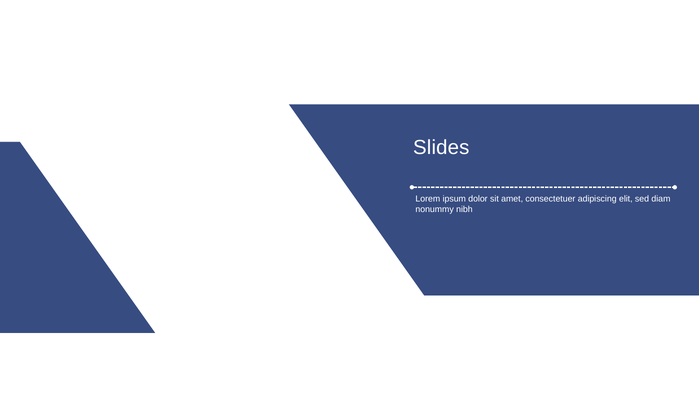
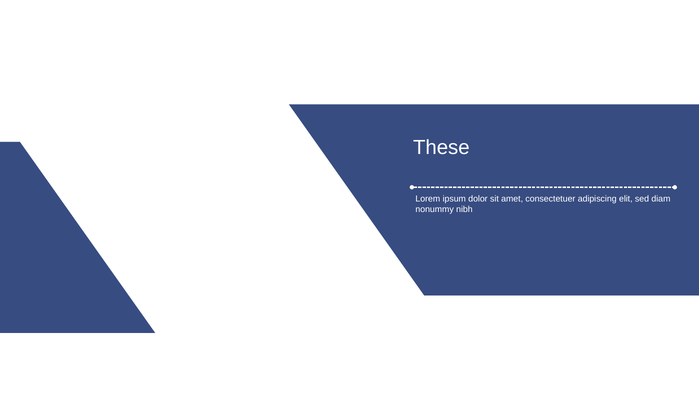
Slides: Slides -> These (441, 148)
